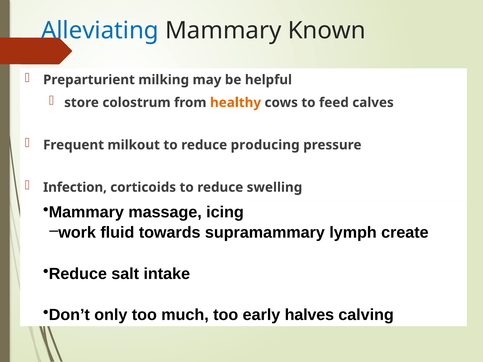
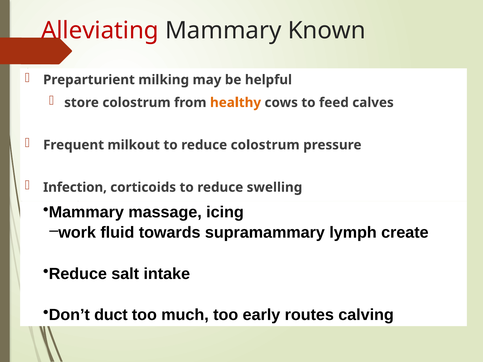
Alleviating colour: blue -> red (100, 31)
reduce producing: producing -> colostrum (265, 145)
only: only -> duct (111, 315)
halves: halves -> routes (309, 315)
